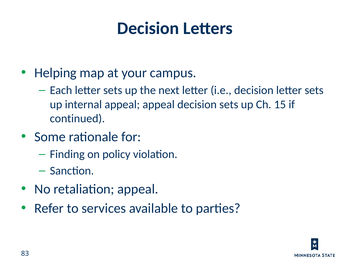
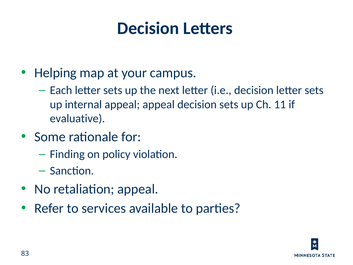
15: 15 -> 11 (280, 104)
continued: continued -> evaluative (77, 118)
